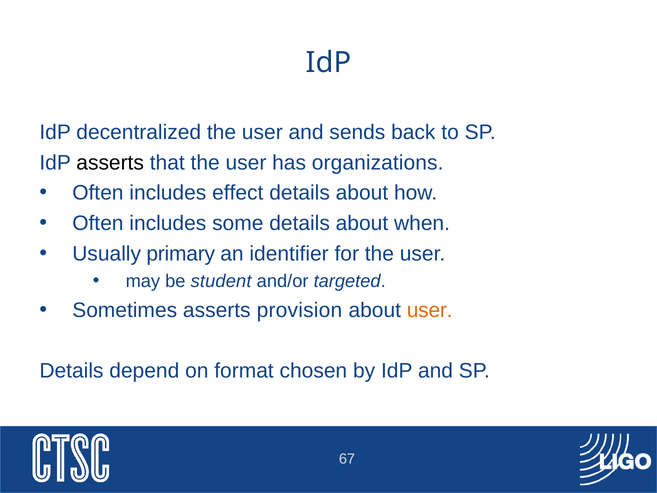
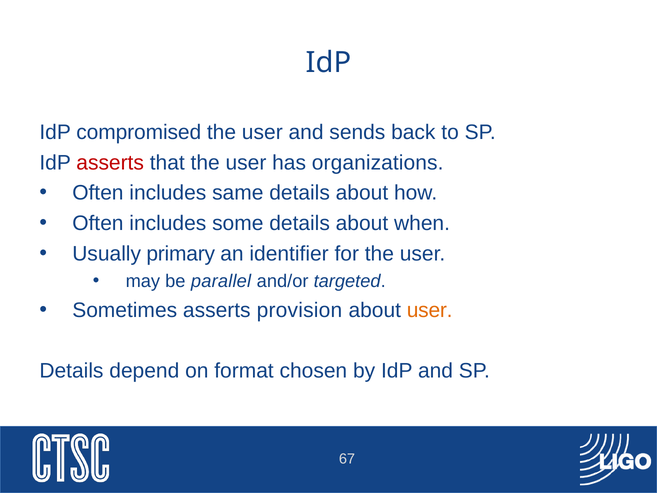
decentralized: decentralized -> compromised (139, 132)
asserts colour: black -> red (110, 163)
effect: effect -> same (238, 193)
student: student -> parallel (221, 281)
